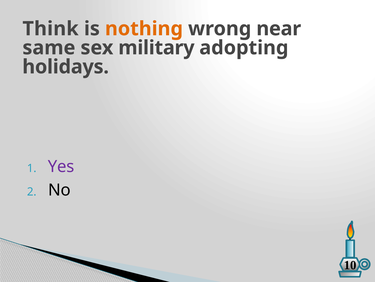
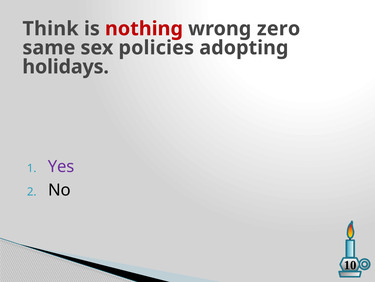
nothing colour: orange -> red (144, 29)
near: near -> zero (279, 29)
military: military -> policies (156, 48)
